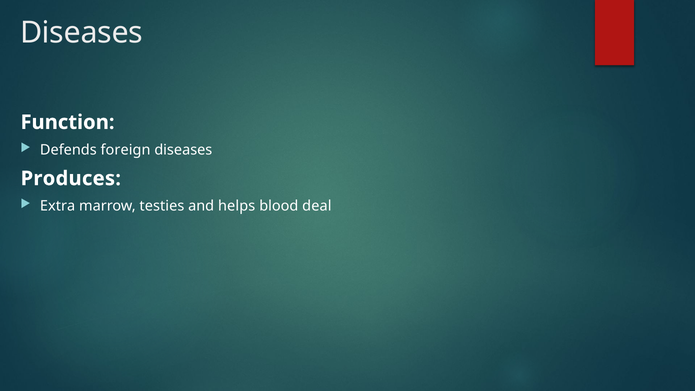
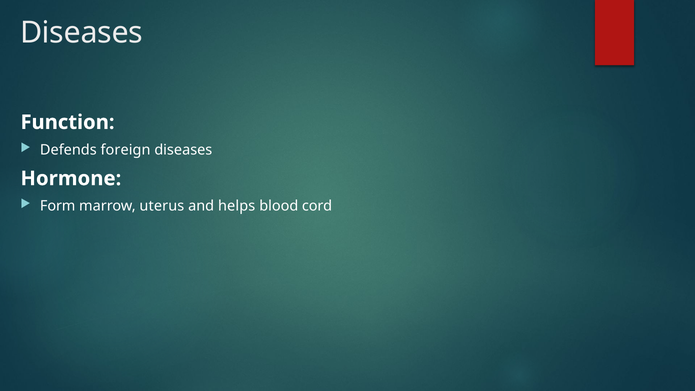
Produces: Produces -> Hormone (71, 178)
Extra: Extra -> Form (58, 206)
testies: testies -> uterus (162, 206)
deal: deal -> cord (317, 206)
